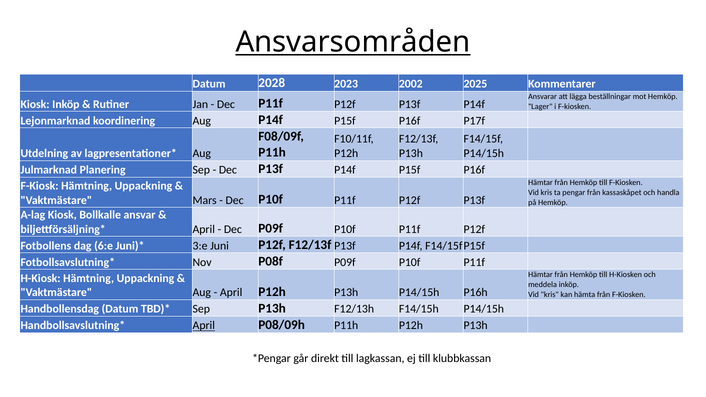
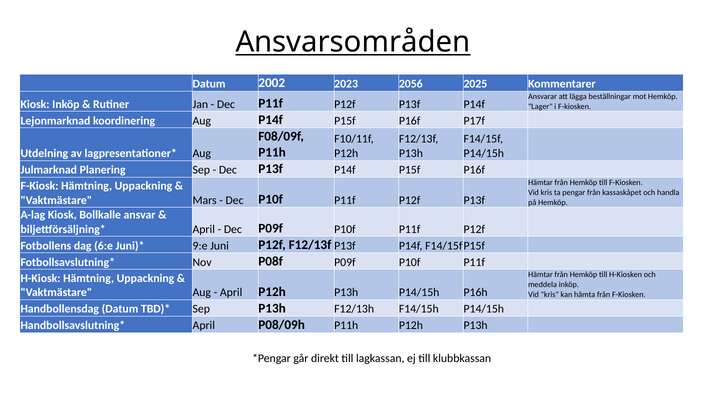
2028: 2028 -> 2002 (272, 83)
2002: 2002 -> 2056 (411, 84)
3:e: 3:e -> 9:e (200, 246)
April underline: present -> none (204, 326)
